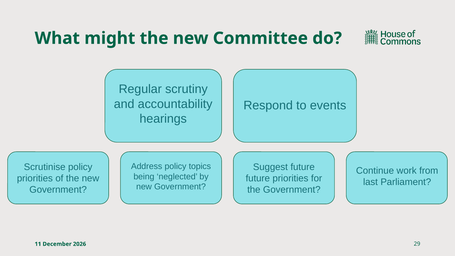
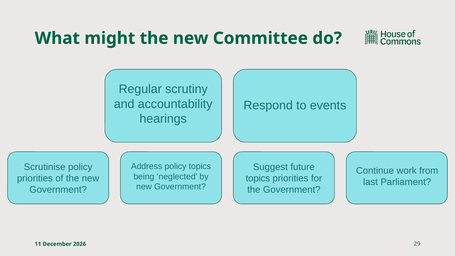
future: future -> topics (258, 178)
